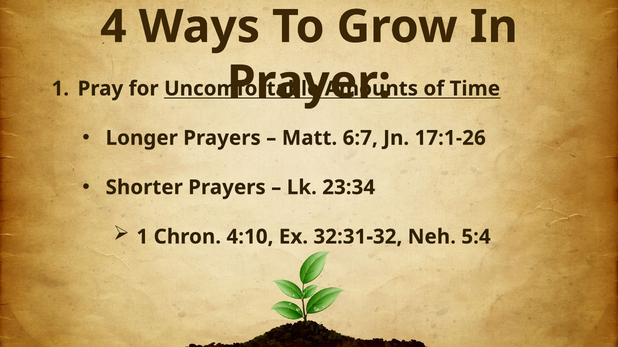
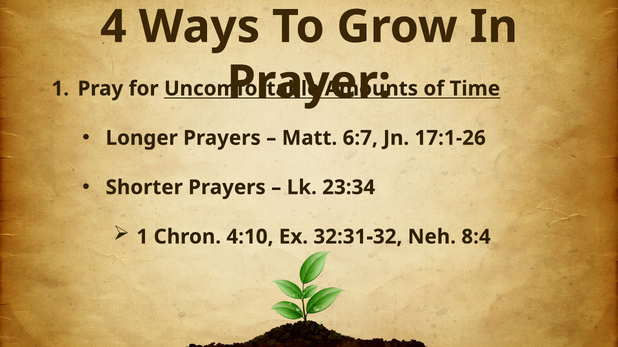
5:4: 5:4 -> 8:4 (476, 237)
